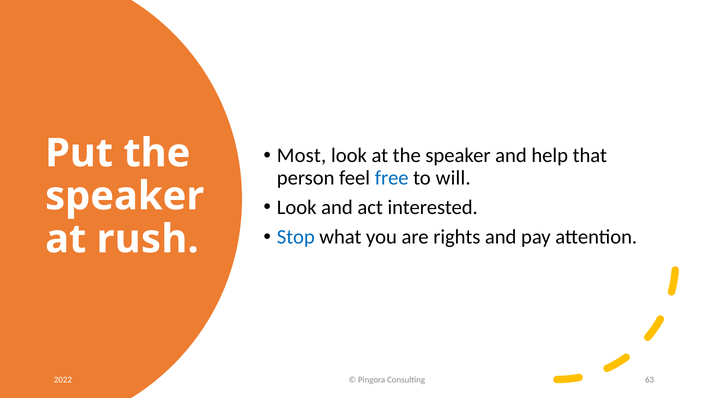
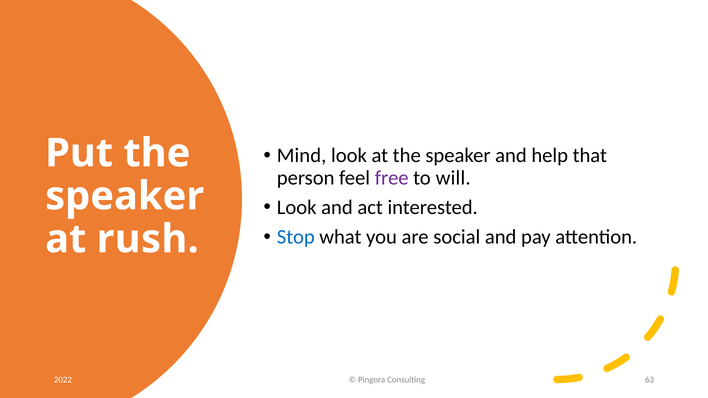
Most: Most -> Mind (302, 156)
free colour: blue -> purple (392, 178)
rights: rights -> social (457, 237)
